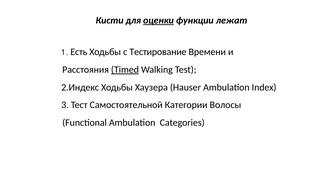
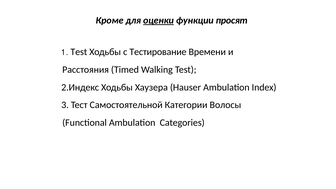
Кисти: Кисти -> Кроме (110, 20)
лежат: лежат -> просят (232, 20)
Есть: Есть -> Test (79, 52)
Timed underline: present -> none (125, 70)
